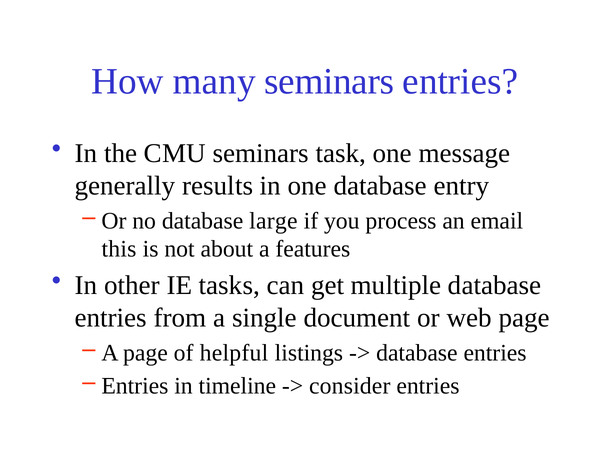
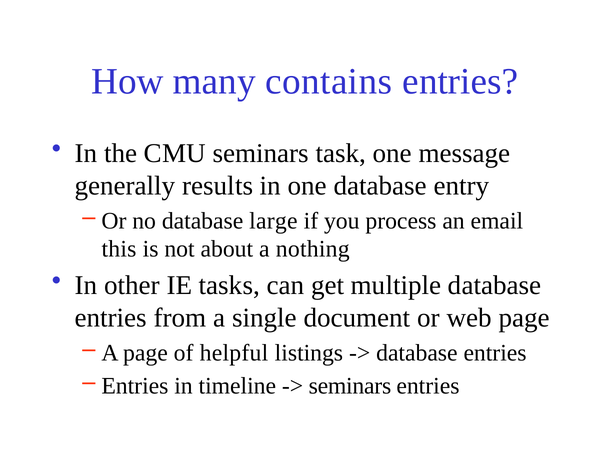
many seminars: seminars -> contains (329, 81)
features: features -> nothing (313, 249)
consider: consider -> seminars (350, 386)
